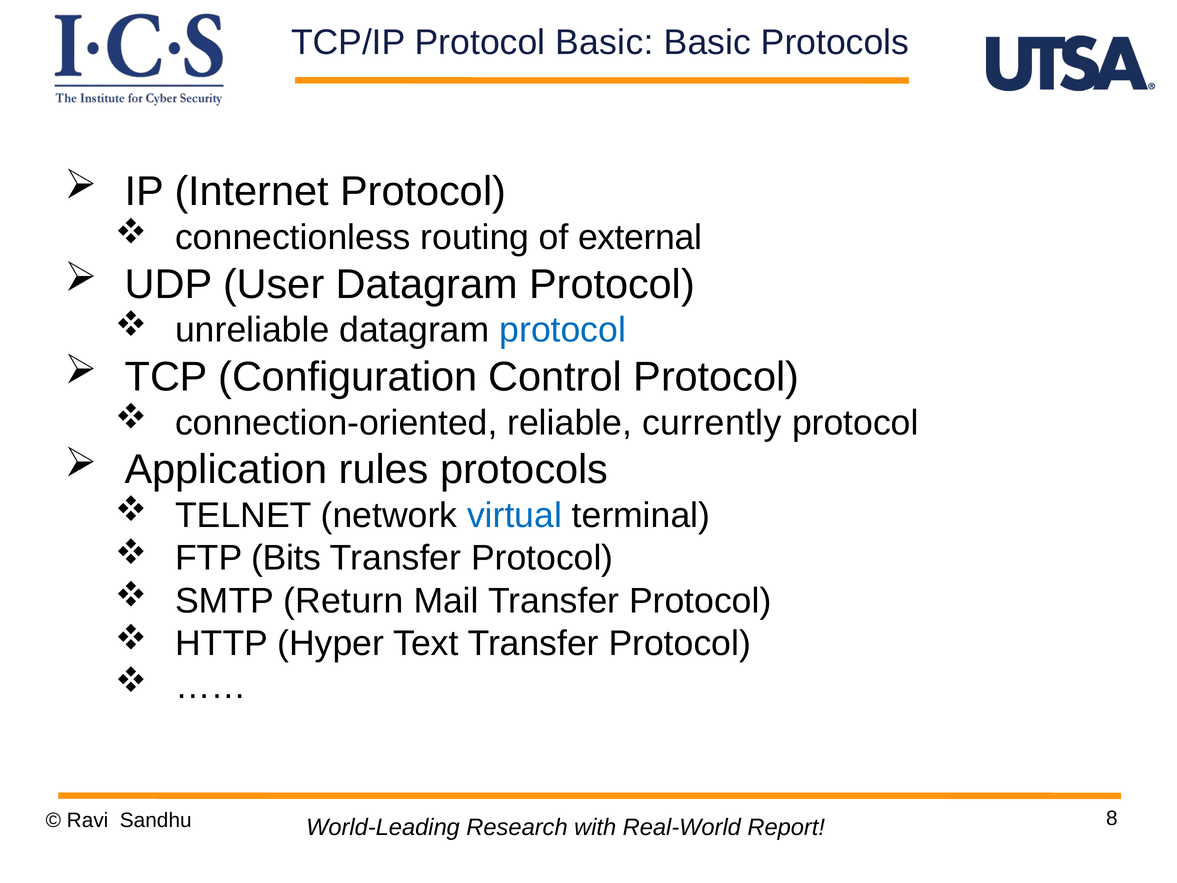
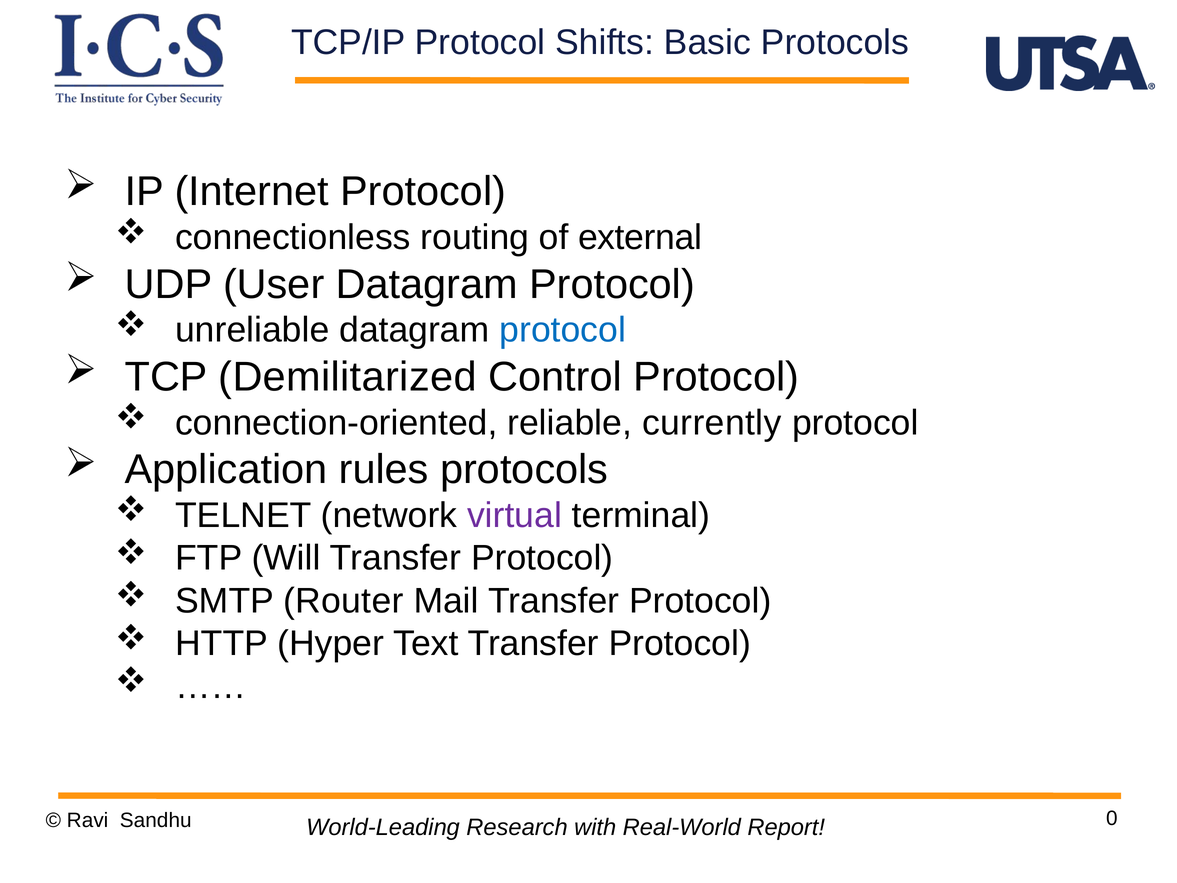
Protocol Basic: Basic -> Shifts (605, 42)
Configuration: Configuration -> Demilitarized (348, 377)
virtual colour: blue -> purple (515, 515)
Bits: Bits -> Will (286, 558)
Return: Return -> Router (343, 601)
8: 8 -> 0 (1112, 818)
